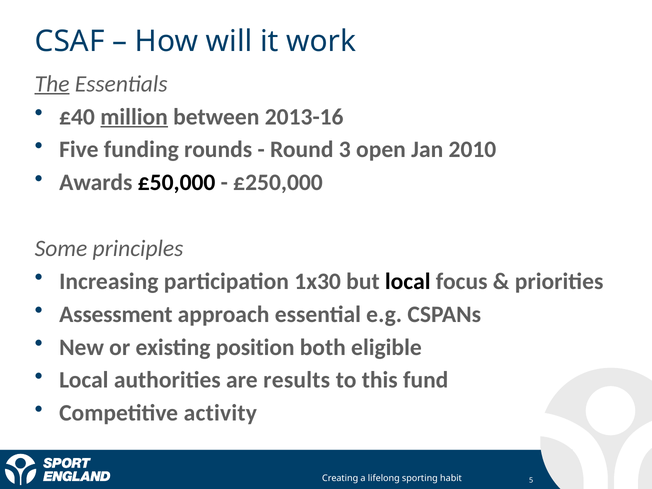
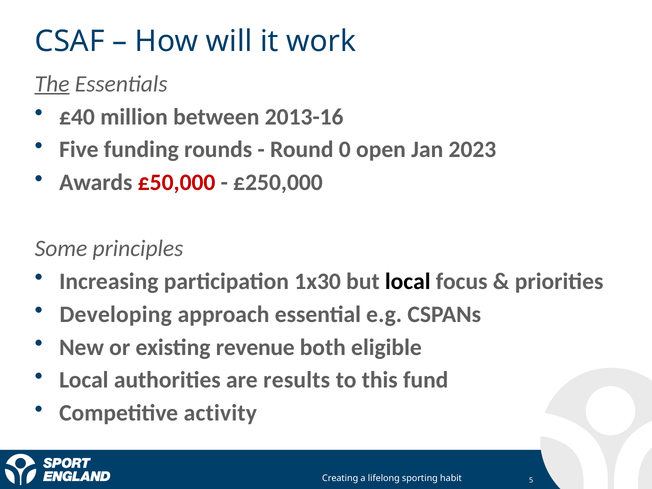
million underline: present -> none (134, 117)
3: 3 -> 0 (345, 150)
2010: 2010 -> 2023 (472, 150)
£50,000 colour: black -> red (177, 183)
Assessment: Assessment -> Developing (116, 314)
position: position -> revenue (255, 347)
